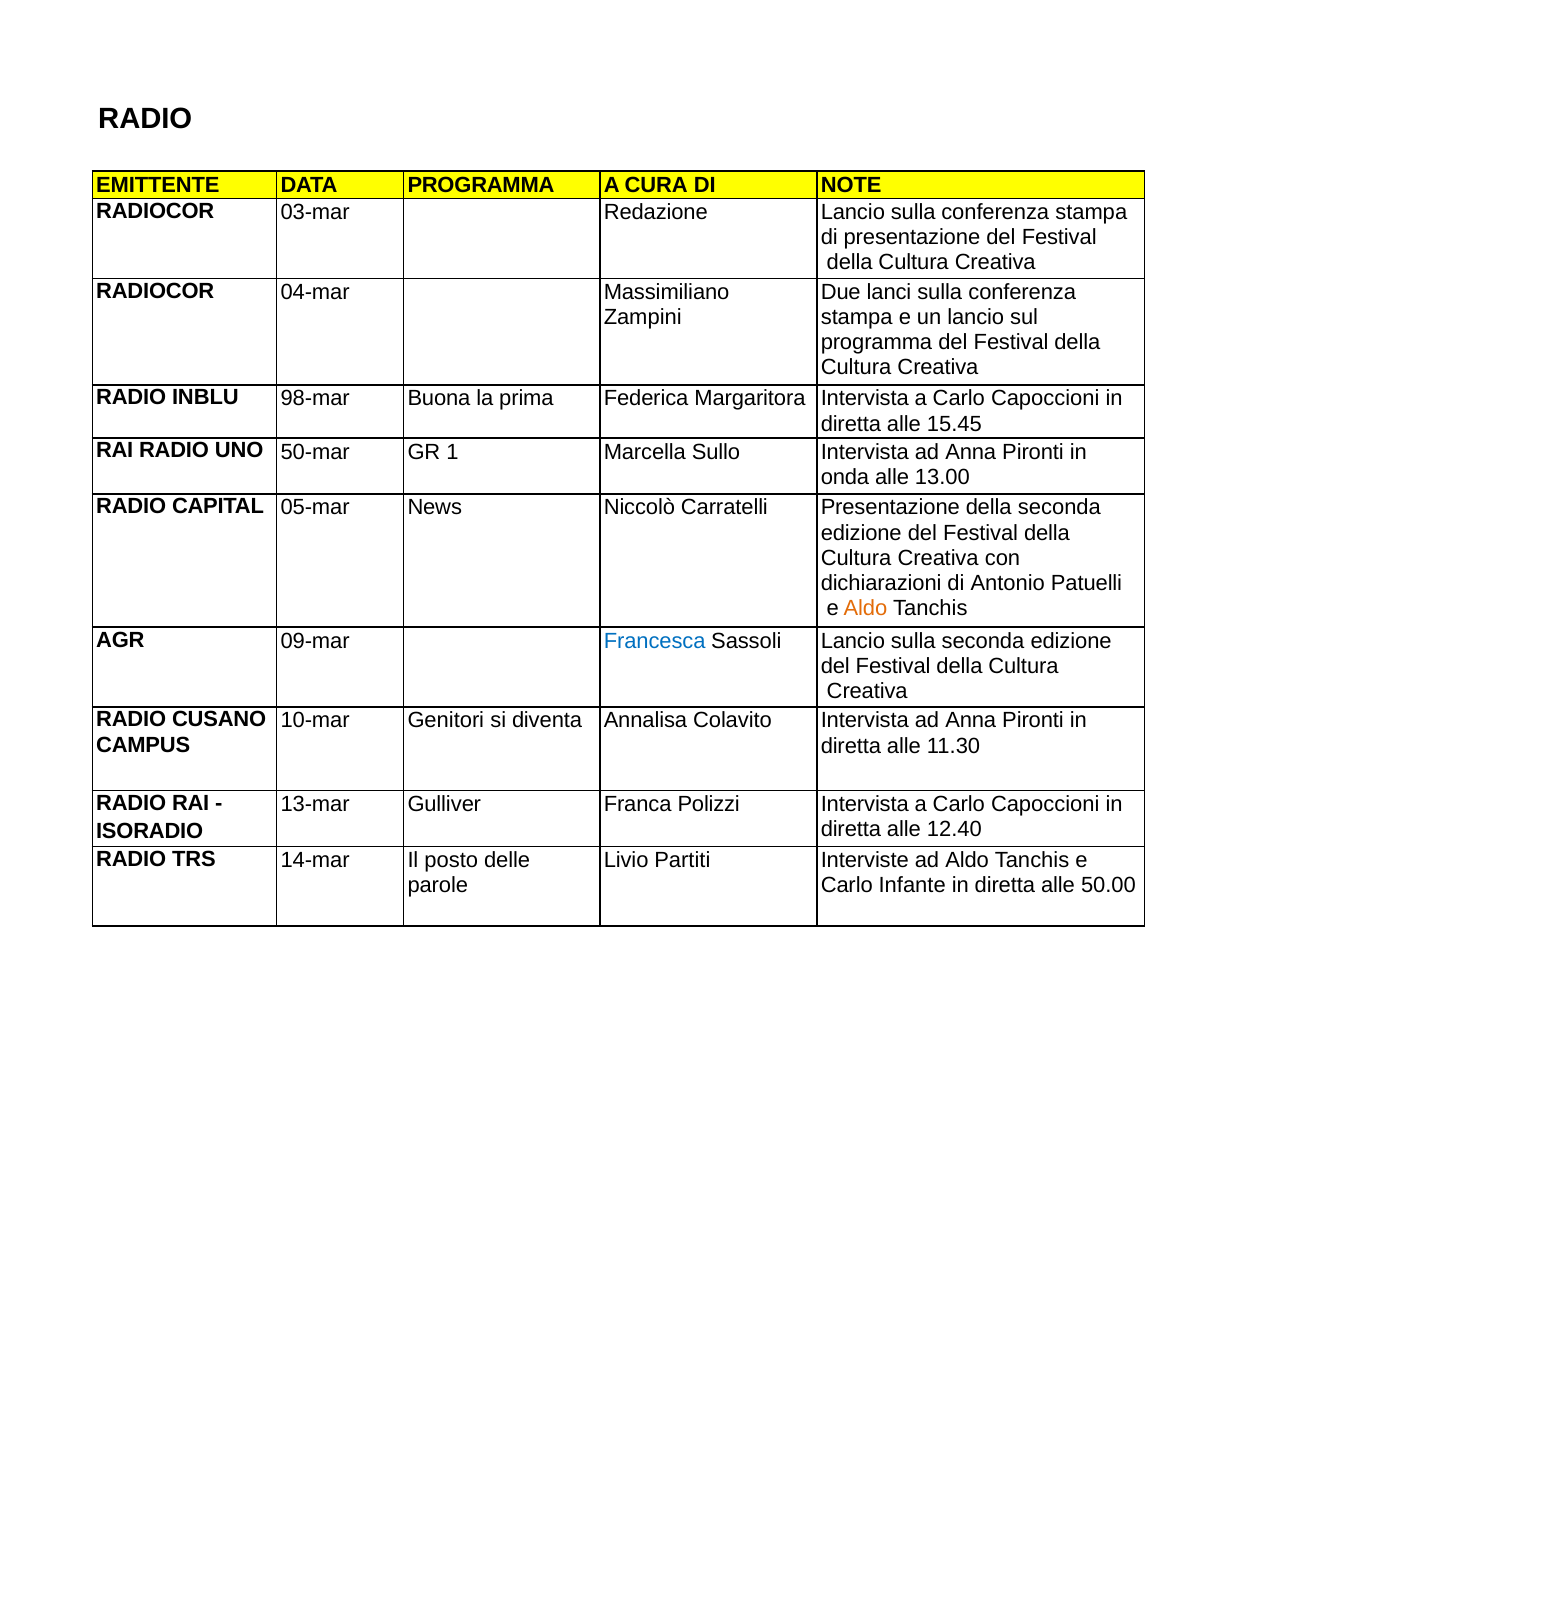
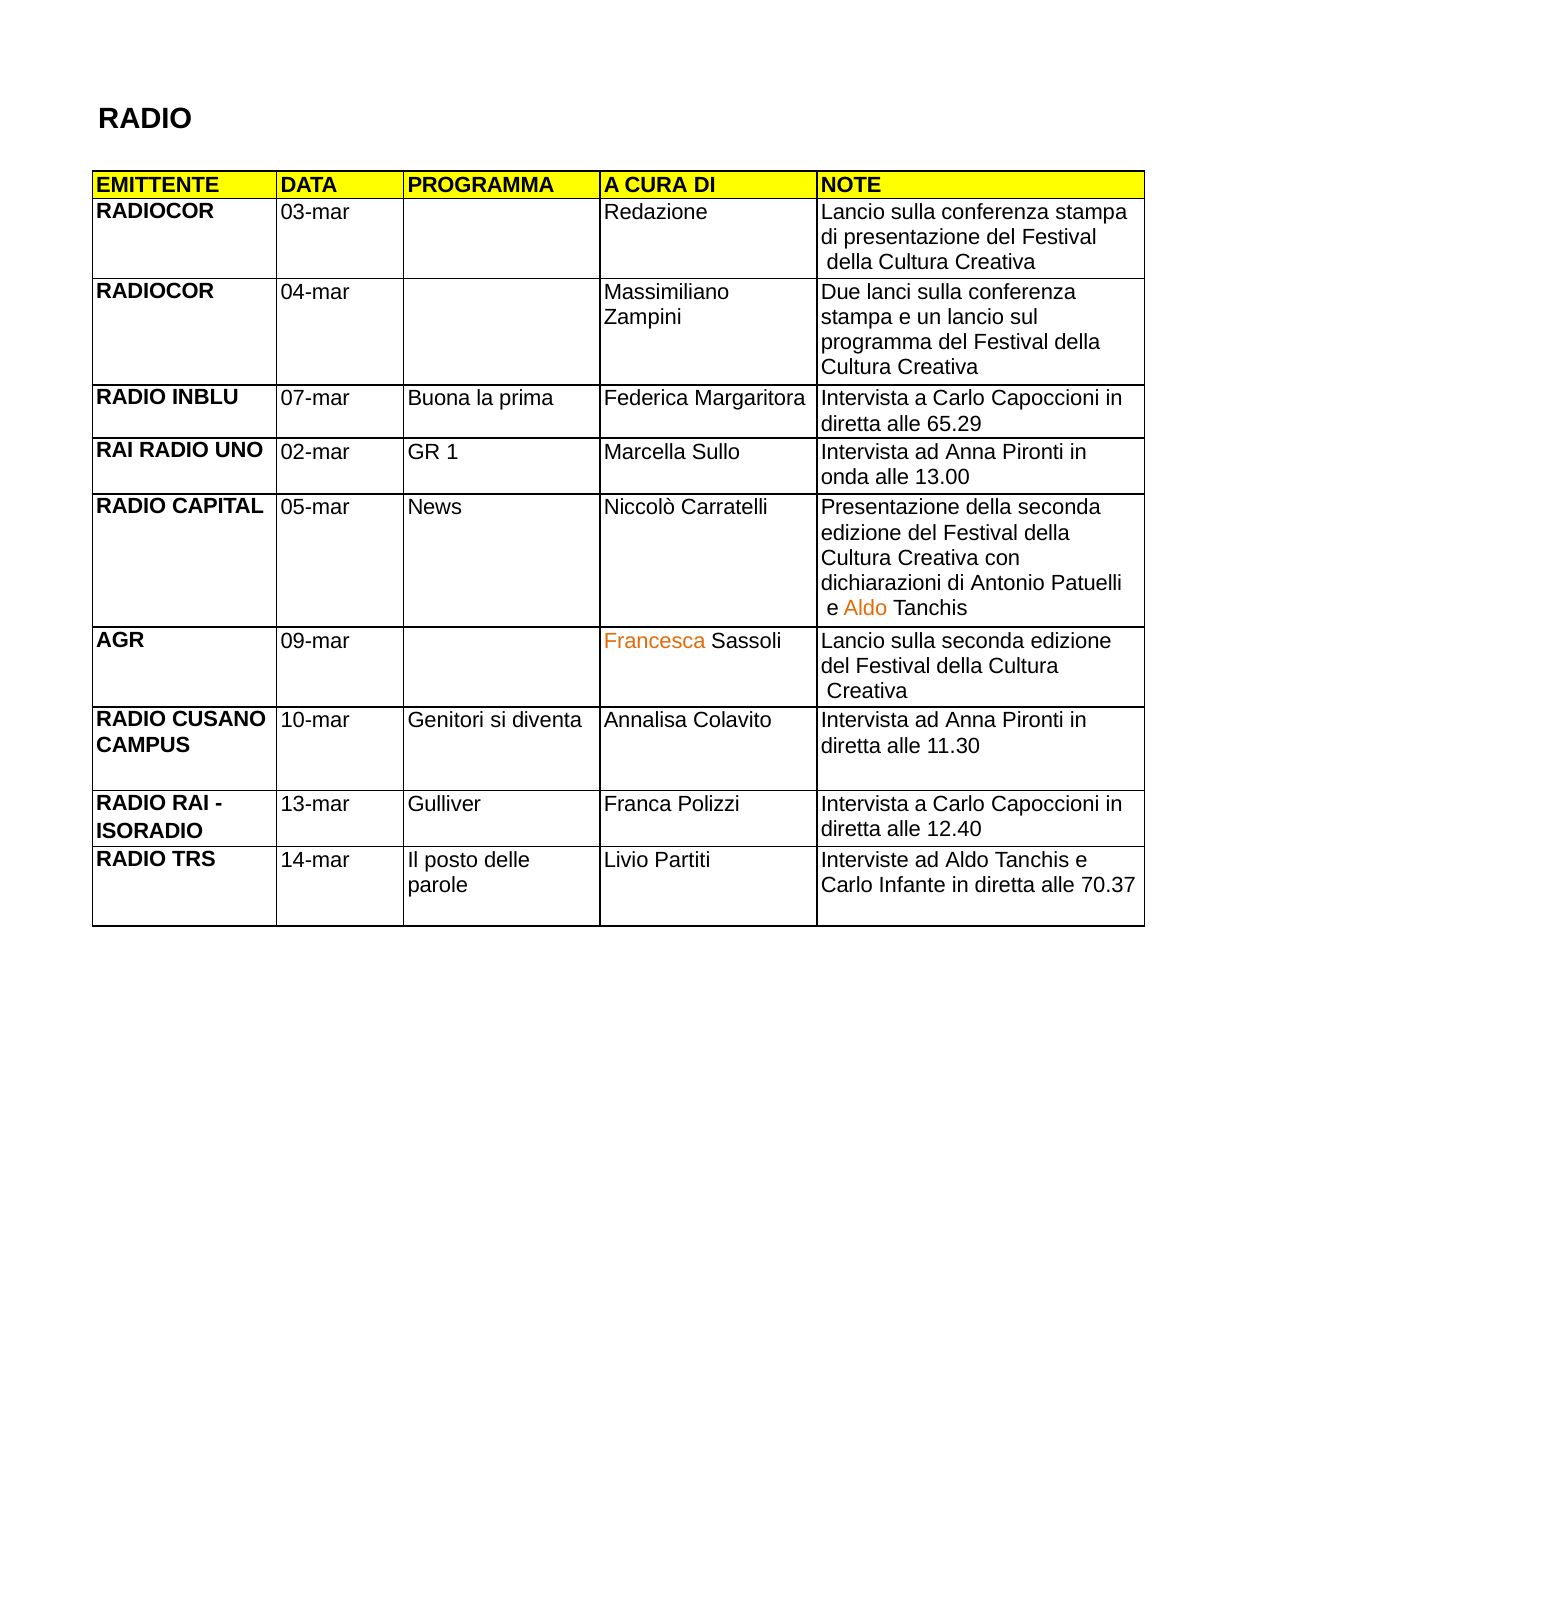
98-mar: 98-mar -> 07-mar (315, 399)
15.45: 15.45 -> 65.29 (954, 424)
50-mar: 50-mar -> 02-mar (315, 452)
Francesca colour: blue -> orange (655, 641)
50.00: 50.00 -> 70.37 (1108, 885)
